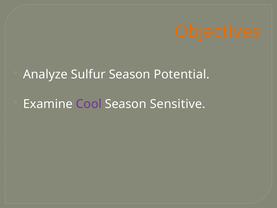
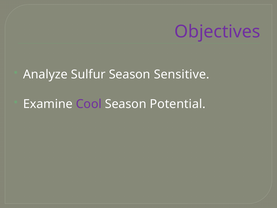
Objectives colour: orange -> purple (217, 32)
Potential: Potential -> Sensitive (182, 74)
Sensitive: Sensitive -> Potential (178, 104)
